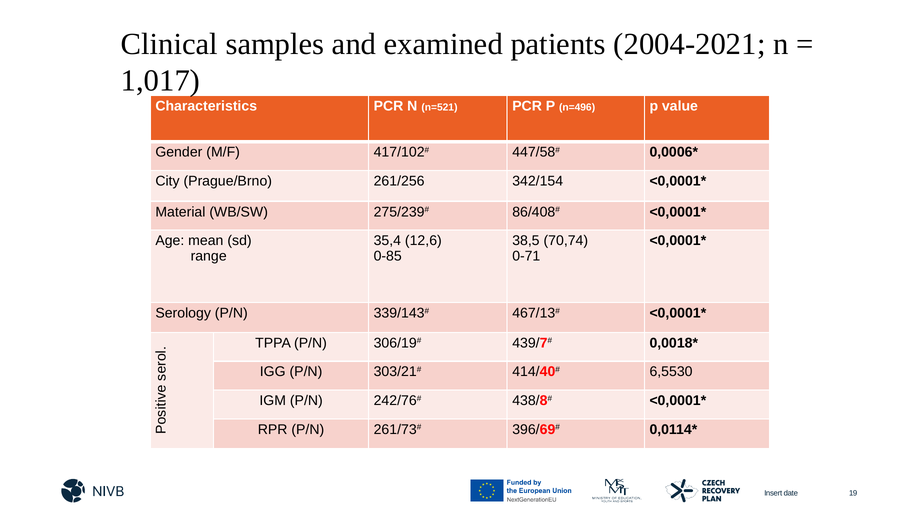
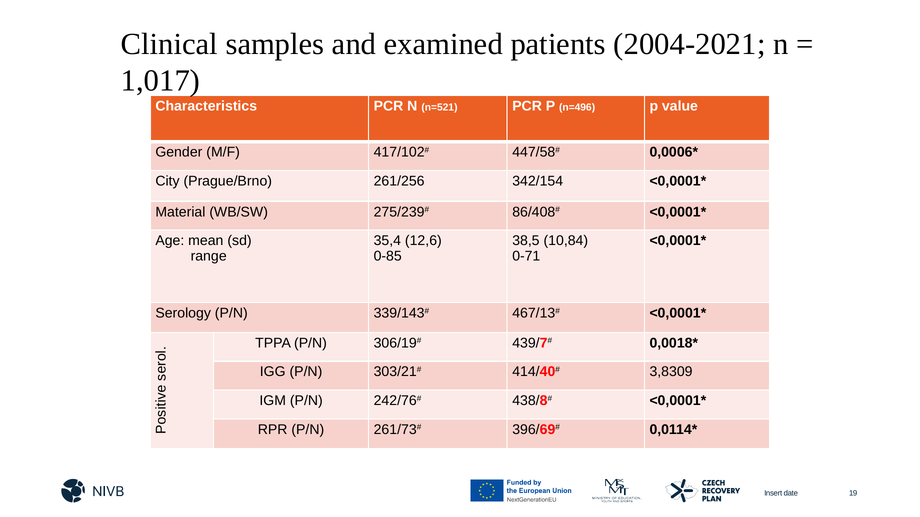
70,74: 70,74 -> 10,84 (566, 241)
6,5530: 6,5530 -> 3,8309 (671, 372)
